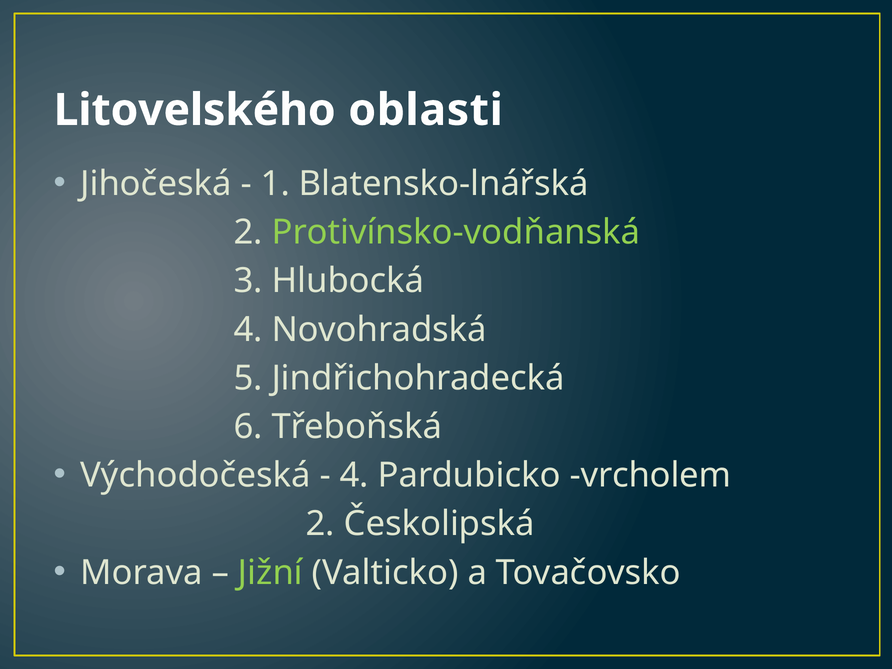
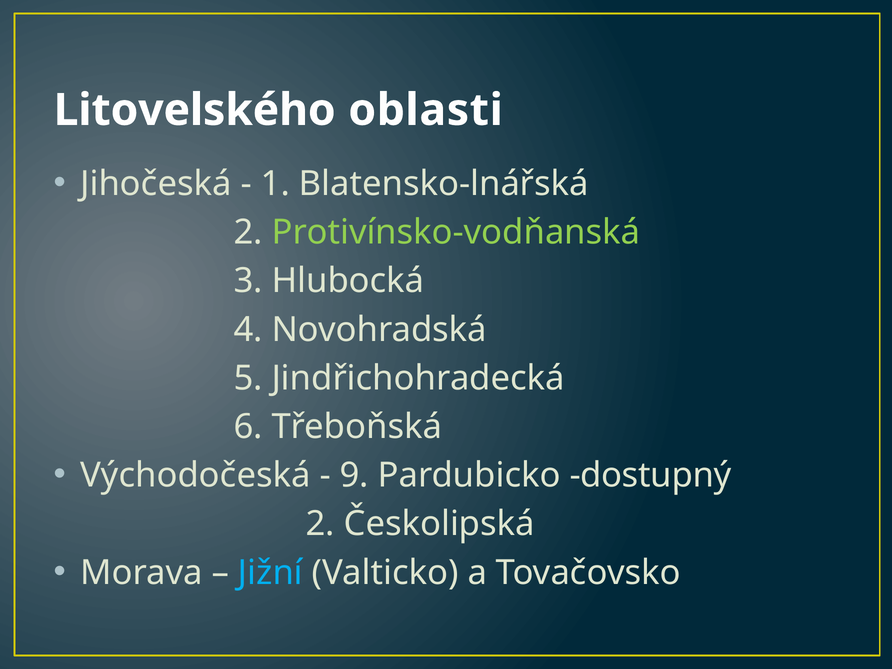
4: 4 -> 9 (354, 475)
vrcholem: vrcholem -> dostupný (650, 475)
Jižní colour: light green -> light blue (270, 573)
